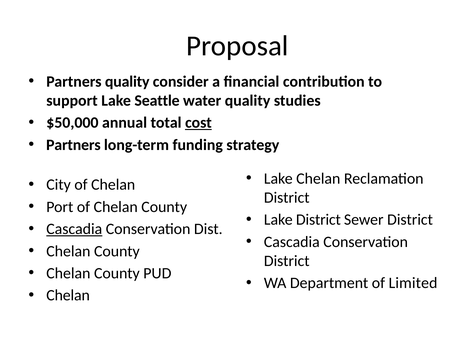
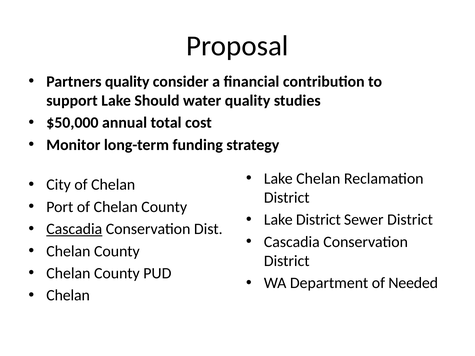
Seattle: Seattle -> Should (157, 101)
cost underline: present -> none (198, 123)
Partners: Partners -> Monitor (73, 145)
Limited: Limited -> Needed (413, 283)
